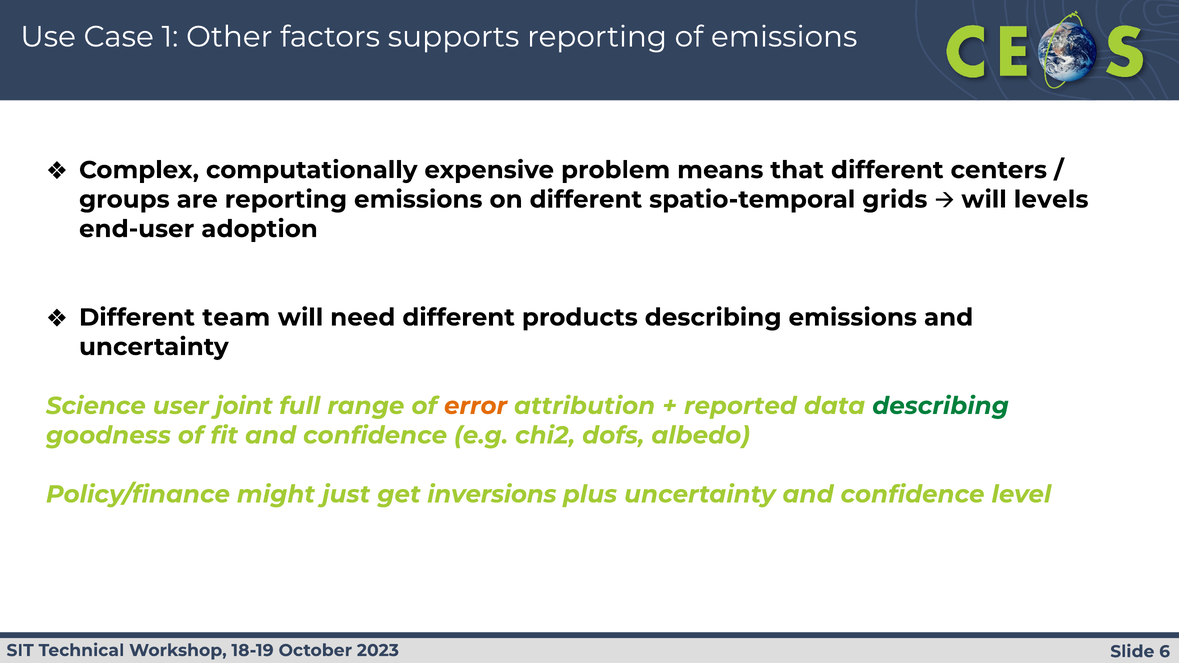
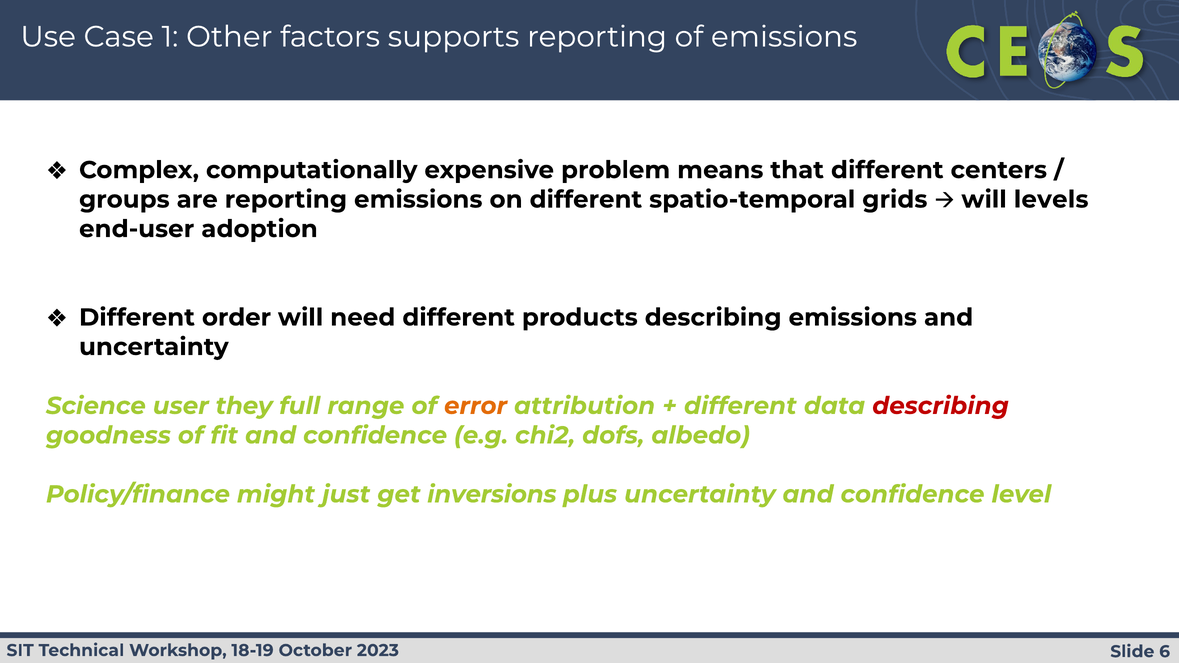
team: team -> order (237, 318)
joint: joint -> they (244, 406)
reported: reported -> different (740, 406)
describing colour: green -> red (941, 406)
